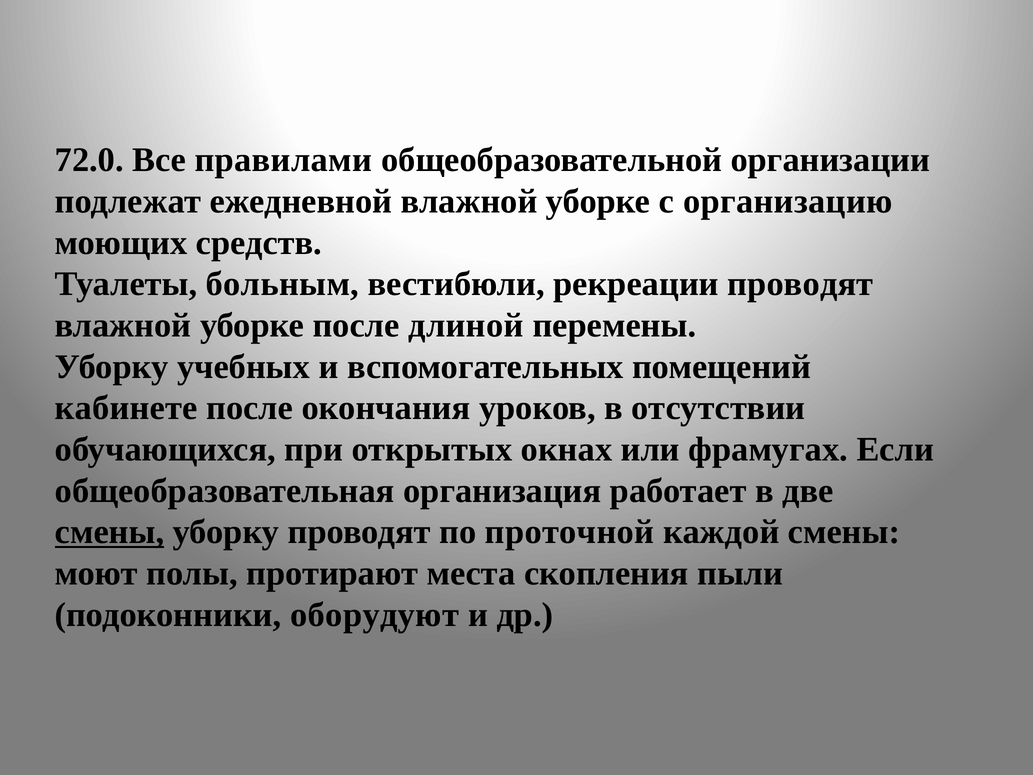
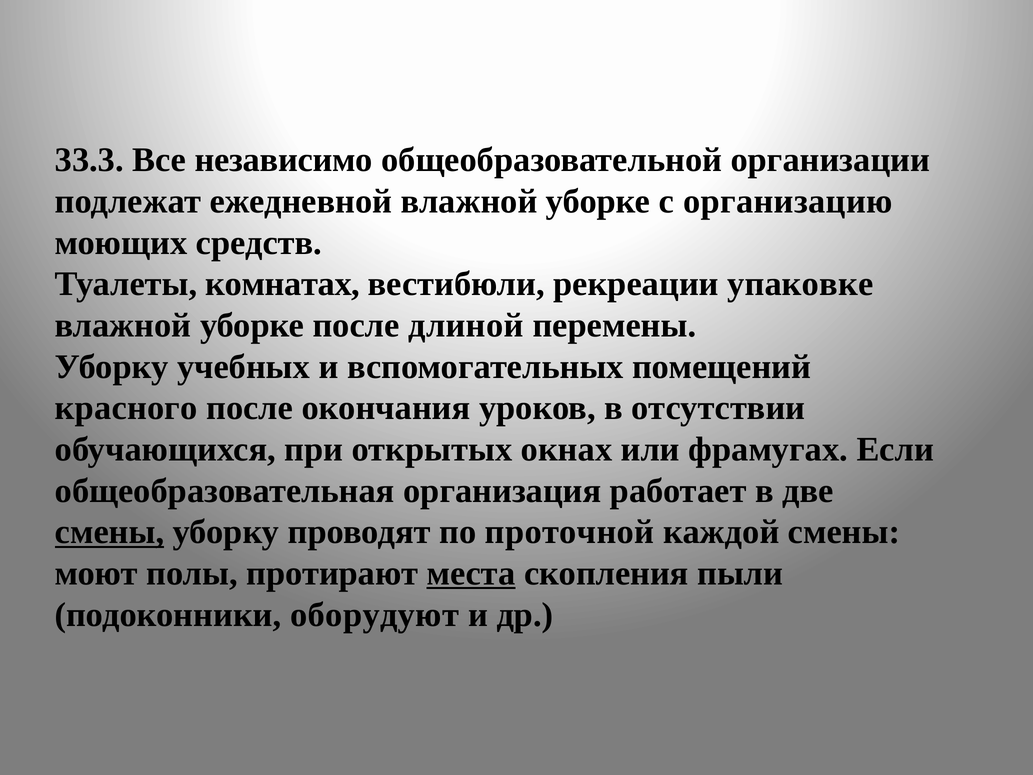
72.0: 72.0 -> 33.3 (89, 160)
правилами: правилами -> независимо (284, 160)
больным: больным -> комнатах (283, 284)
рекреации проводят: проводят -> упаковке (800, 284)
кабинете: кабинете -> красного (126, 408)
места underline: none -> present (471, 573)
